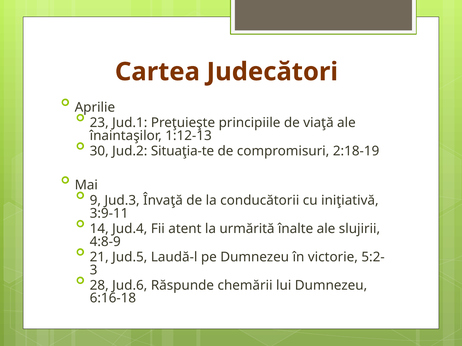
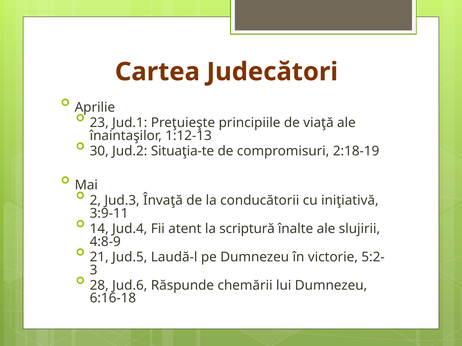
9: 9 -> 2 (95, 201)
urmărită: urmărită -> scriptură (247, 229)
